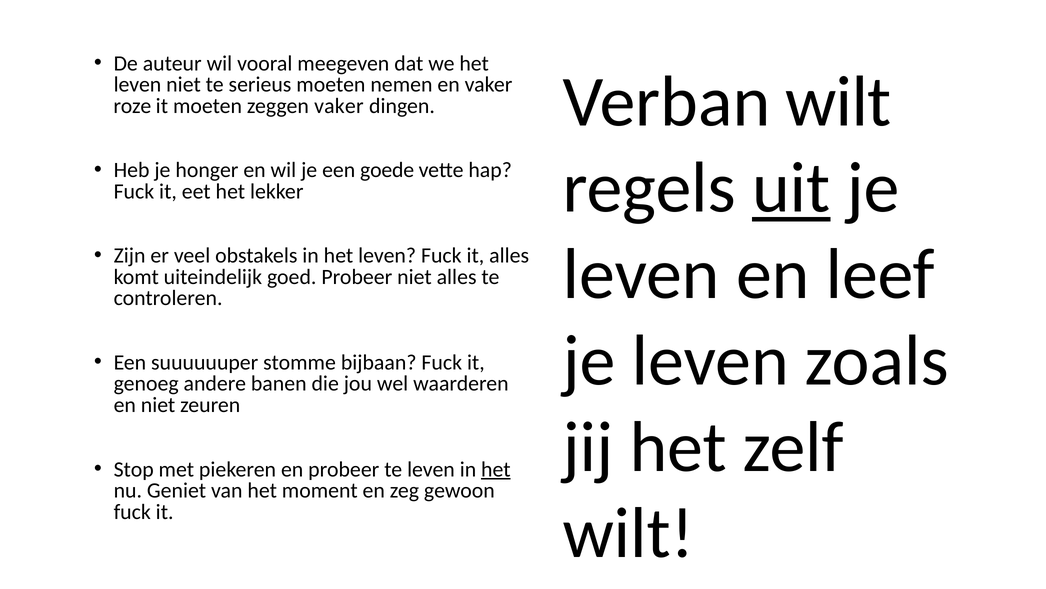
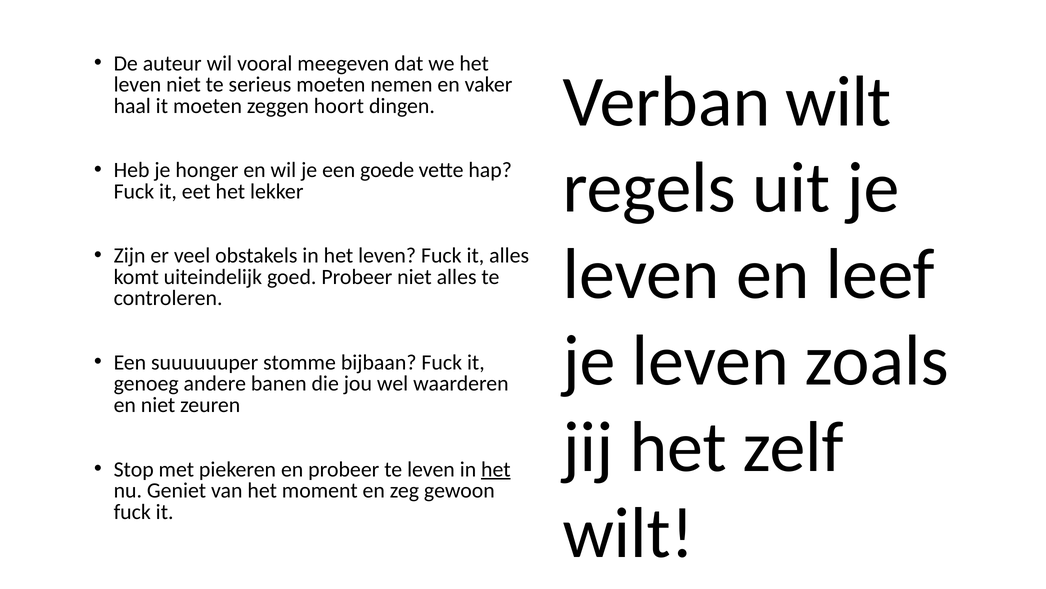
roze: roze -> haal (132, 106)
zeggen vaker: vaker -> hoort (339, 106)
uit underline: present -> none (791, 188)
